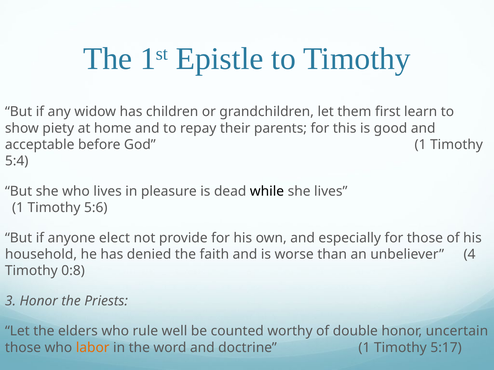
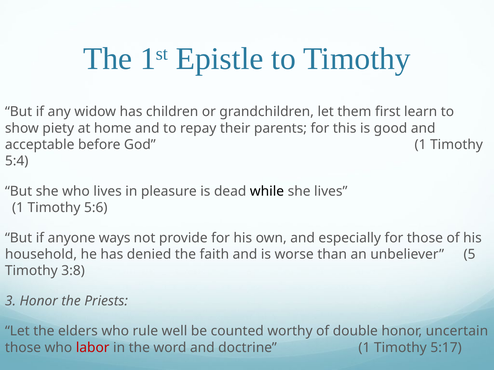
elect: elect -> ways (115, 238)
4: 4 -> 5 (469, 255)
0:8: 0:8 -> 3:8 (73, 271)
labor colour: orange -> red (93, 348)
